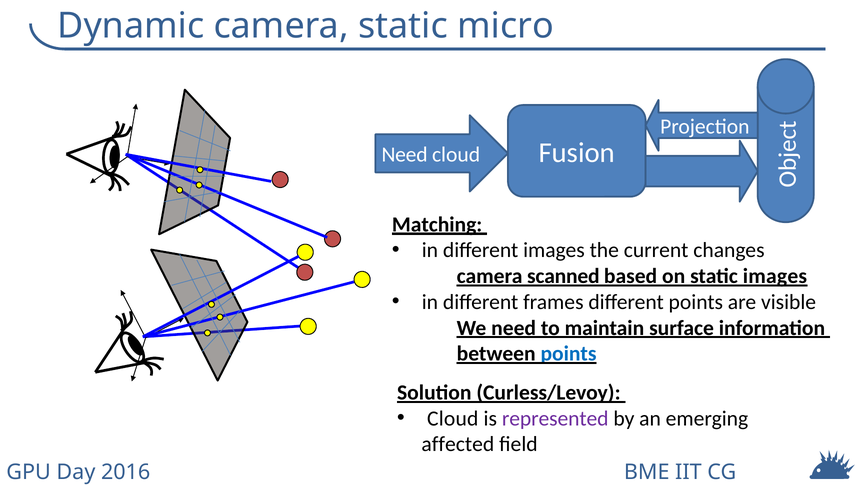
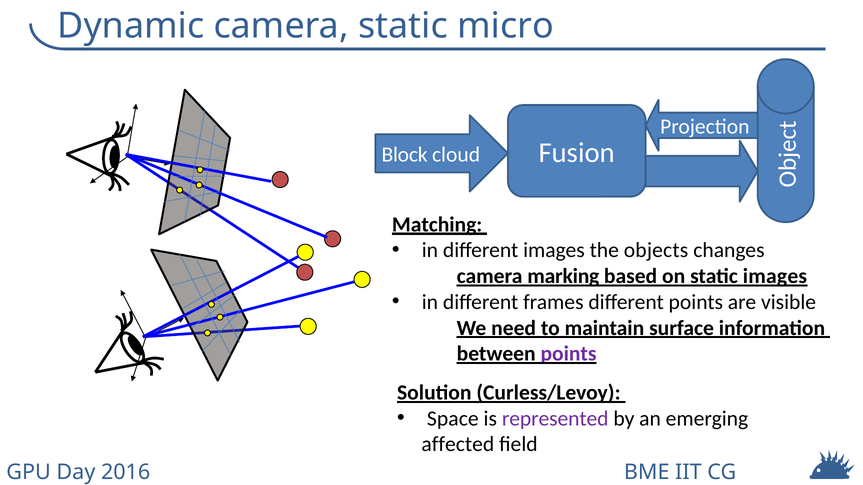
Need: Need -> Block (405, 155)
current: current -> objects (656, 251)
scanned: scanned -> marking (563, 276)
points colour: blue -> purple (568, 354)
Cloud: Cloud -> Space (453, 419)
